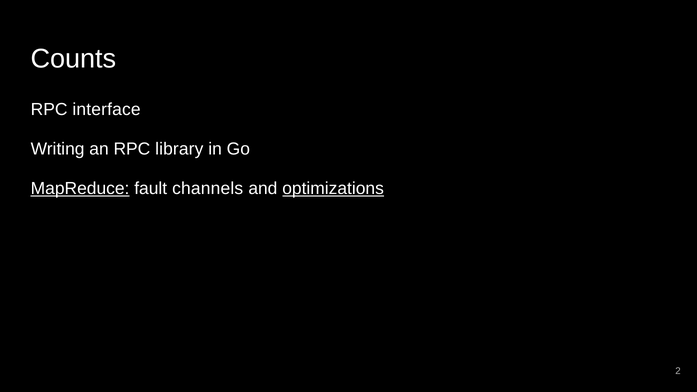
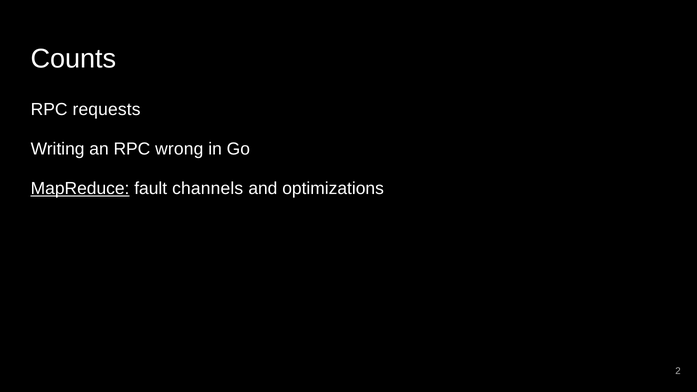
interface: interface -> requests (107, 110)
library: library -> wrong (179, 149)
optimizations underline: present -> none (333, 189)
